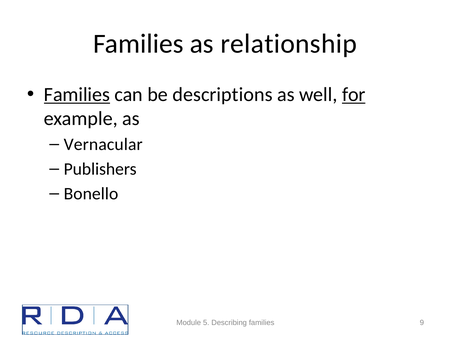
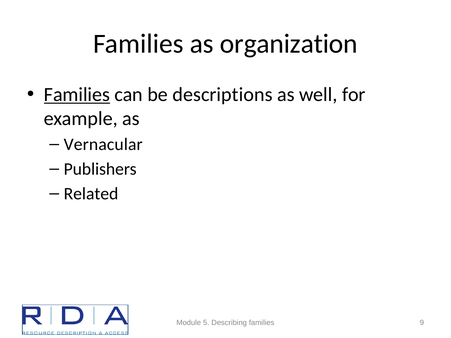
relationship: relationship -> organization (289, 44)
for underline: present -> none (354, 95)
Bonello: Bonello -> Related (91, 194)
